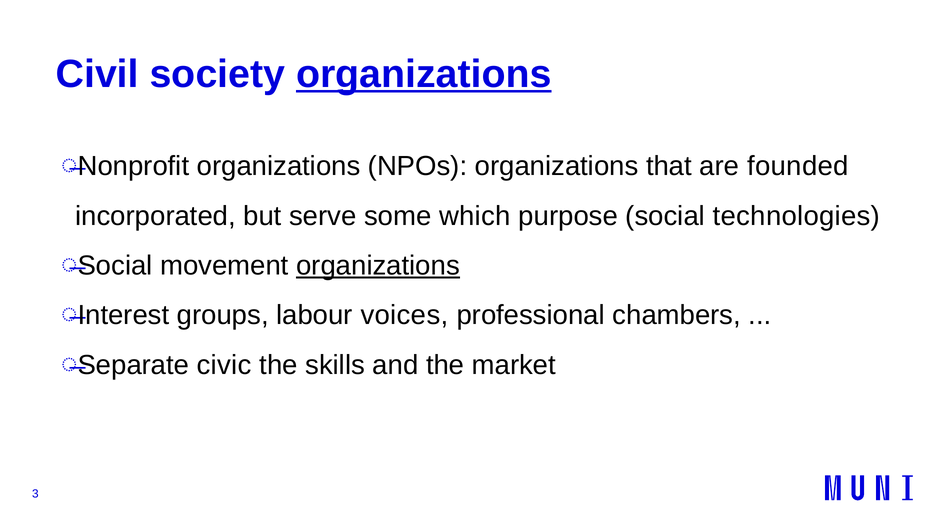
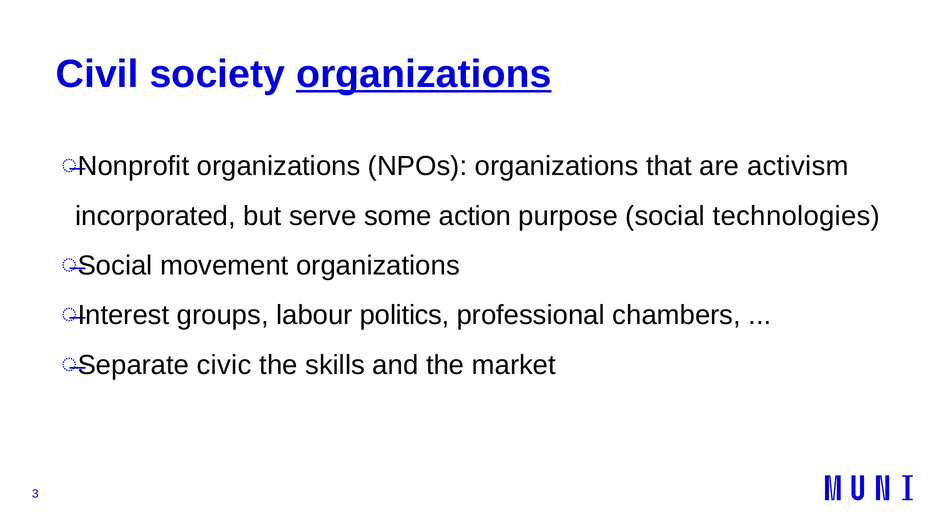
founded: founded -> activism (798, 166)
which: which -> action (475, 216)
organizations underline: present -> none (378, 265)
voices: voices -> politics (405, 315)
